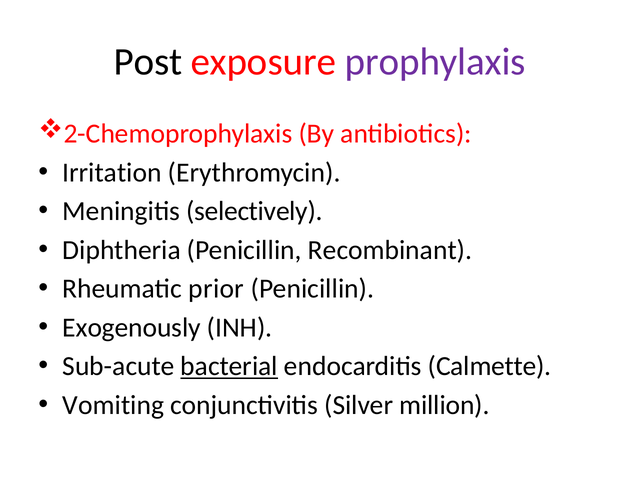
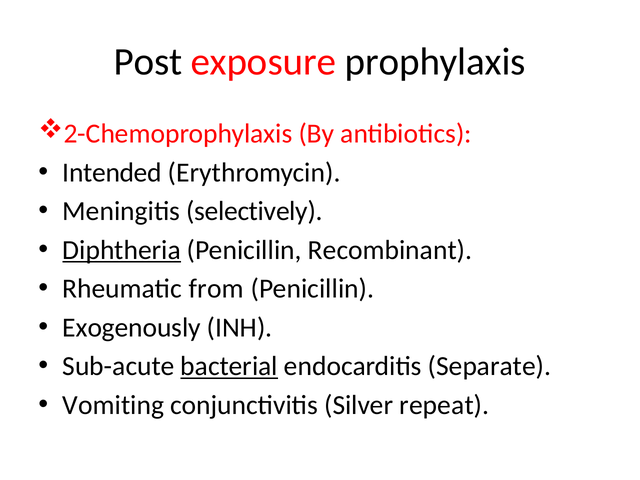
prophylaxis colour: purple -> black (435, 62)
Irritation: Irritation -> Intended (112, 172)
Diphtheria underline: none -> present (122, 250)
prior: prior -> from (216, 289)
Calmette: Calmette -> Separate (489, 366)
million: million -> repeat (444, 405)
